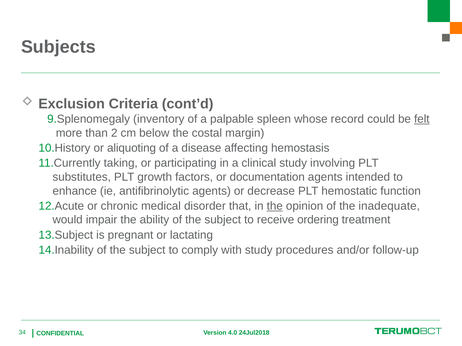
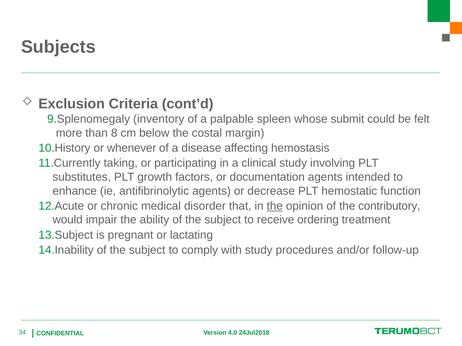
record: record -> submit (347, 119)
felt underline: present -> none (422, 119)
2: 2 -> 8 (114, 133)
aliquoting: aliquoting -> whenever (132, 148)
inadequate: inadequate -> contributory (389, 206)
